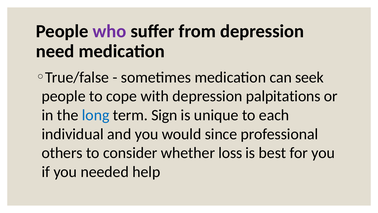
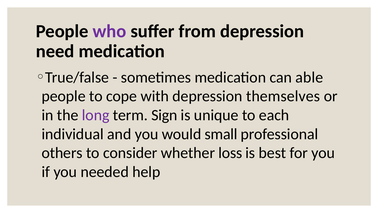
seek: seek -> able (309, 77)
palpitations: palpitations -> themselves (283, 96)
long colour: blue -> purple (96, 115)
since: since -> small (221, 134)
